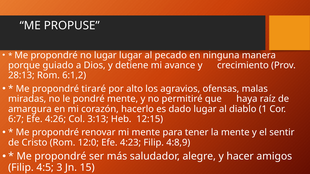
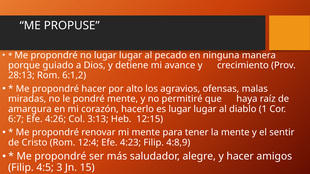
propondré tiraré: tiraré -> hacer (94, 89)
es dado: dado -> lugar (180, 109)
12:0: 12:0 -> 12:4 (88, 143)
